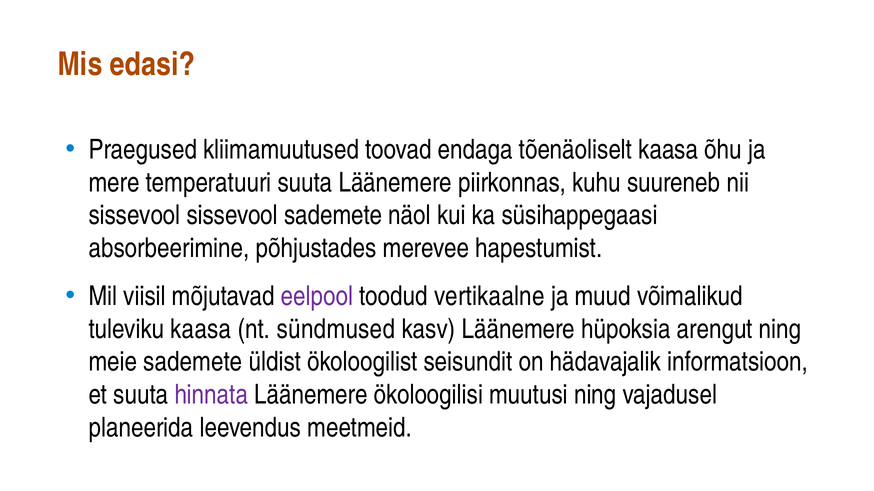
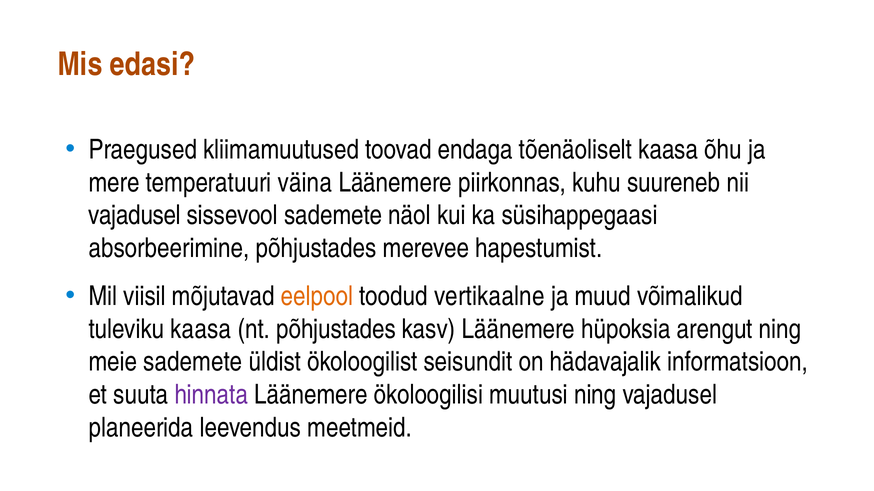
temperatuuri suuta: suuta -> väina (305, 183)
sissevool: sissevool -> vajadusel (135, 216)
eelpool colour: purple -> orange (317, 296)
nt sündmused: sündmused -> põhjustades (336, 329)
